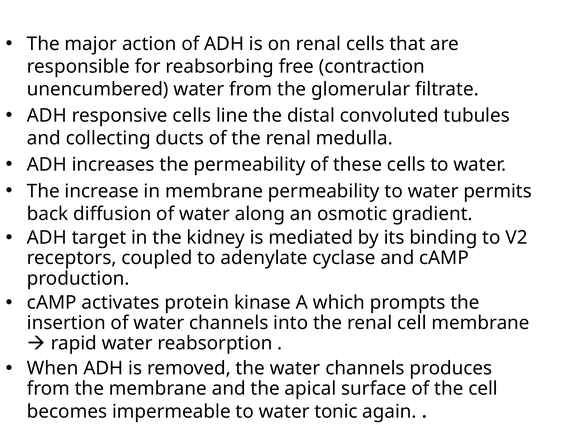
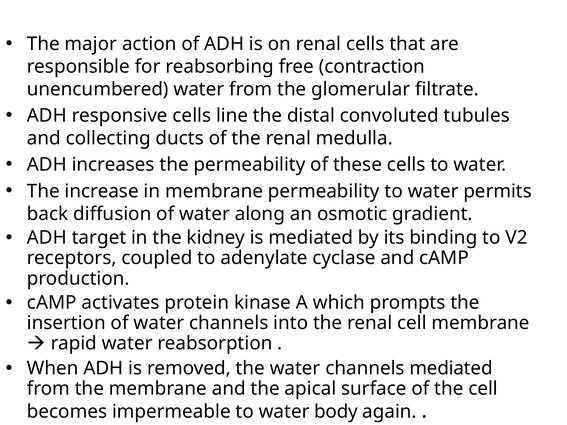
channels produces: produces -> mediated (451, 368)
tonic: tonic -> body (336, 412)
